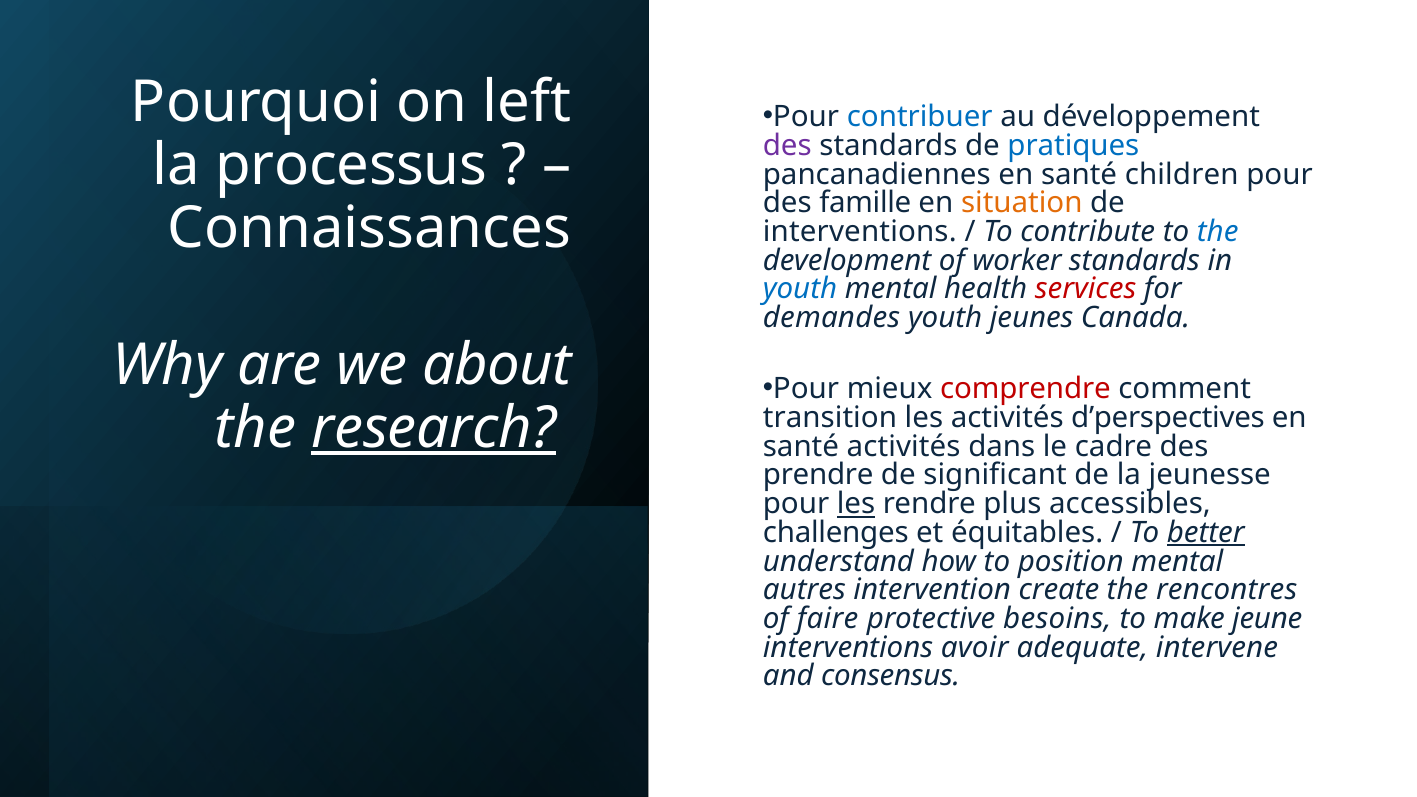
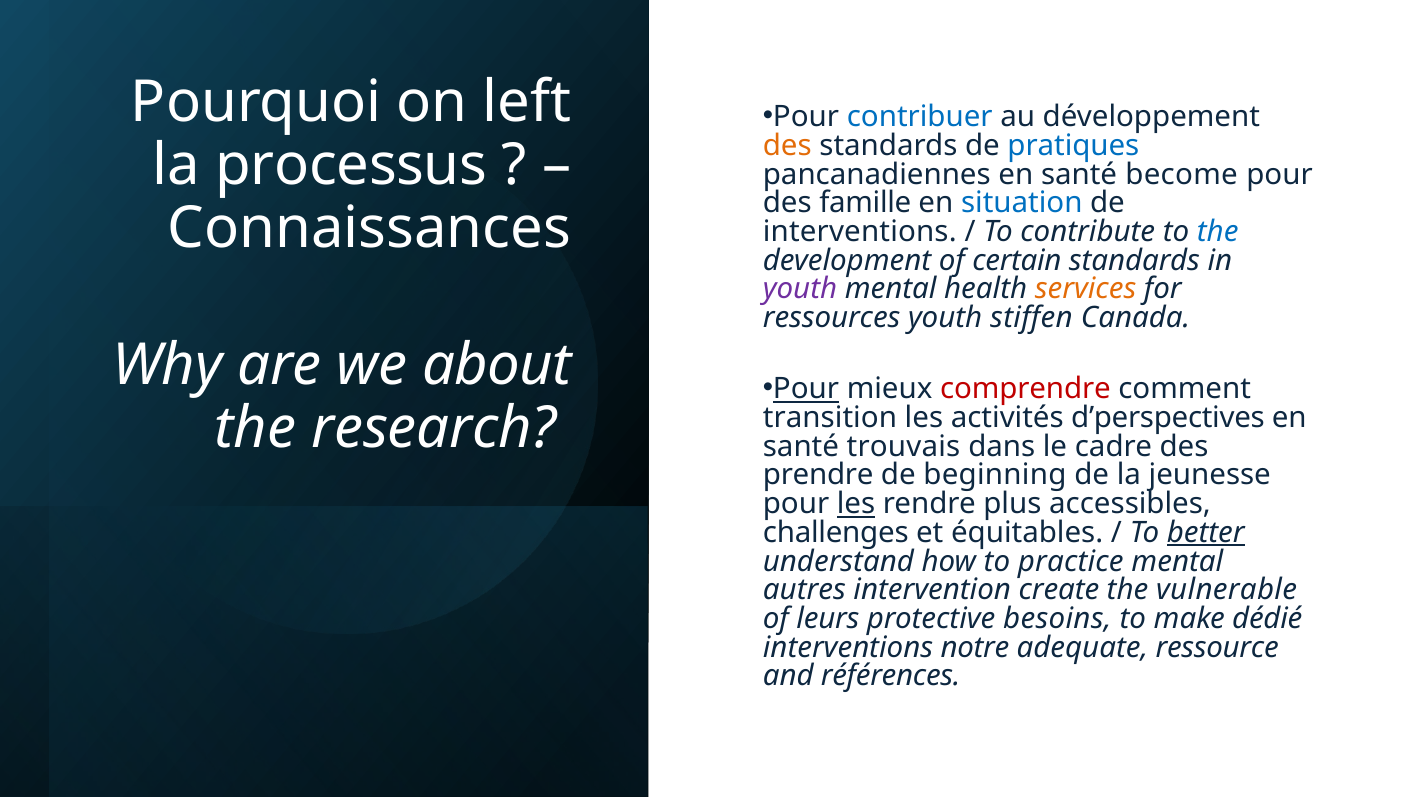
des colour: purple -> orange (787, 146)
children: children -> become (1182, 174)
situation colour: orange -> blue (1022, 203)
worker: worker -> certain (1017, 261)
youth colour: blue -> purple (800, 289)
services colour: red -> orange (1086, 289)
demandes: demandes -> ressources (832, 318)
jeunes: jeunes -> stiffen (1031, 318)
Pour underline: none -> present (806, 389)
research underline: present -> none (434, 428)
santé activités: activités -> trouvais (904, 447)
significant: significant -> beginning (995, 475)
position: position -> practice (1071, 561)
rencontres: rencontres -> vulnerable (1227, 590)
faire: faire -> leurs (828, 619)
jeune: jeune -> dédié (1267, 619)
avoir: avoir -> notre (975, 647)
intervene: intervene -> ressource (1217, 647)
consensus: consensus -> références (891, 676)
